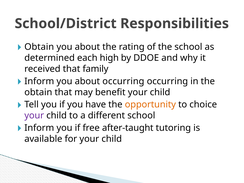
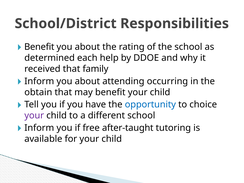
Obtain: Obtain -> Benefit (39, 47)
high: high -> help (109, 58)
about occurring: occurring -> attending (123, 81)
opportunity colour: orange -> blue (150, 105)
